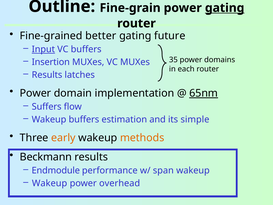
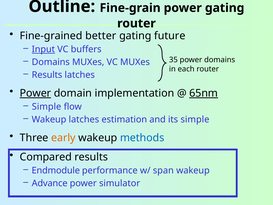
gating underline: present -> none (225, 8)
Insertion: Insertion -> Domains (51, 62)
Power underline: none -> present (35, 93)
Suffers: Suffers -> Simple (47, 107)
Wakeup buffers: buffers -> latches (84, 119)
methods colour: orange -> blue (142, 138)
Beckmann: Beckmann -> Compared (46, 157)
Wakeup: Wakeup -> Advance (50, 183)
overhead: overhead -> simulator (120, 183)
